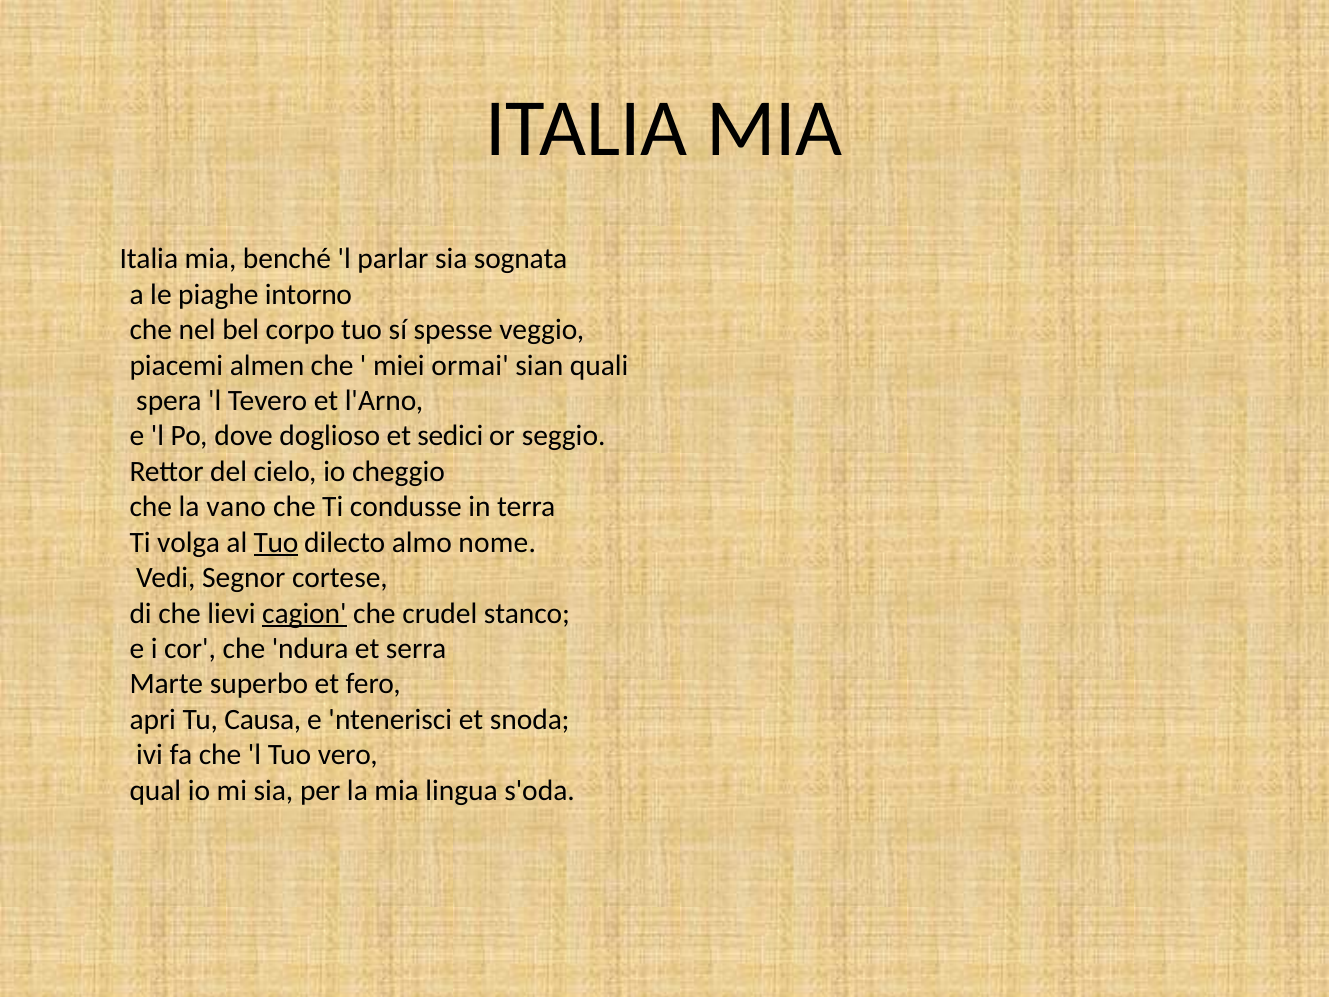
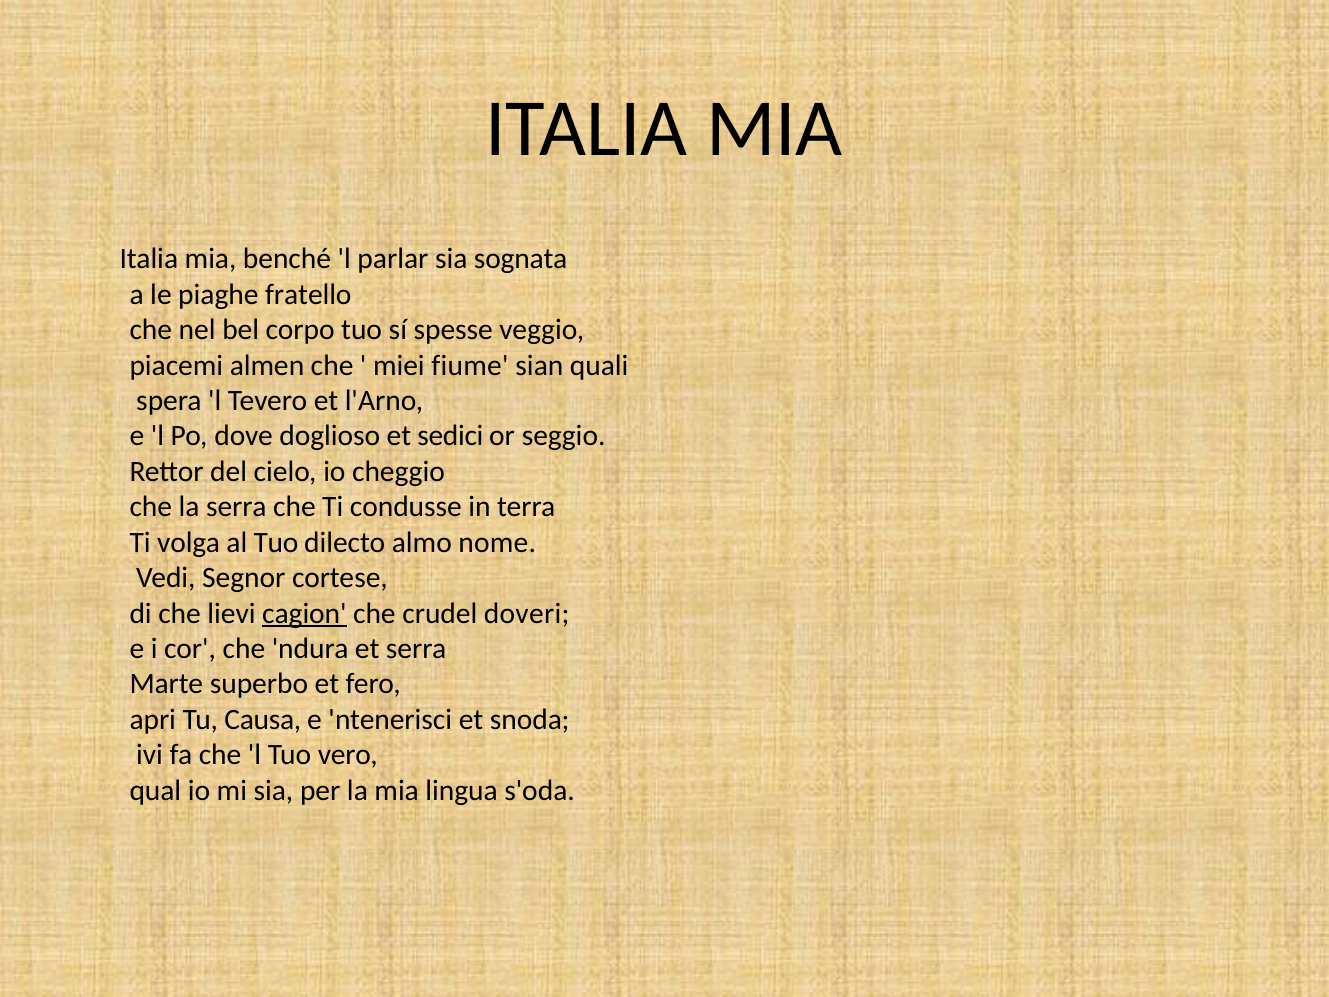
intorno: intorno -> fratello (308, 294)
ormai: ormai -> fiume (470, 365)
la vano: vano -> serra (236, 507)
Tuo underline: present -> none (276, 542)
stanco: stanco -> doveri (527, 613)
